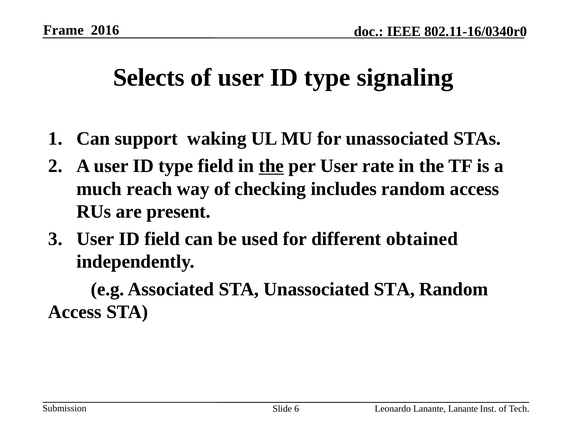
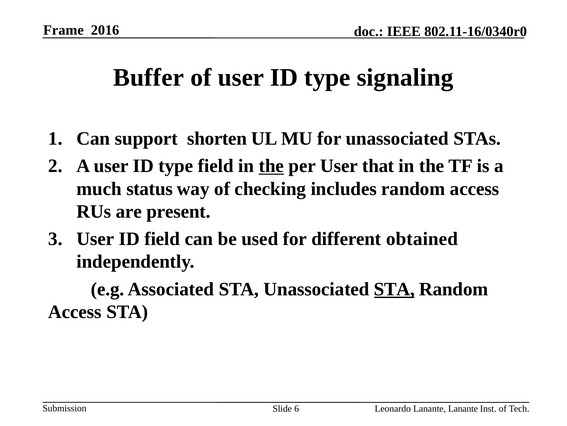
Selects: Selects -> Buffer (149, 77)
waking: waking -> shorten (217, 138)
rate: rate -> that (378, 166)
reach: reach -> status (150, 188)
STA underline: none -> present (394, 289)
